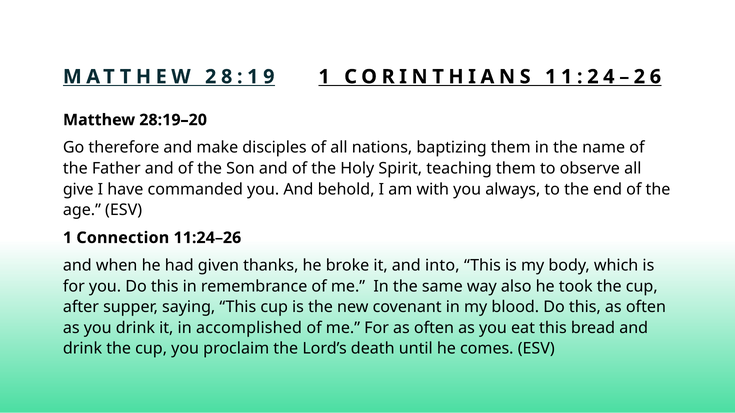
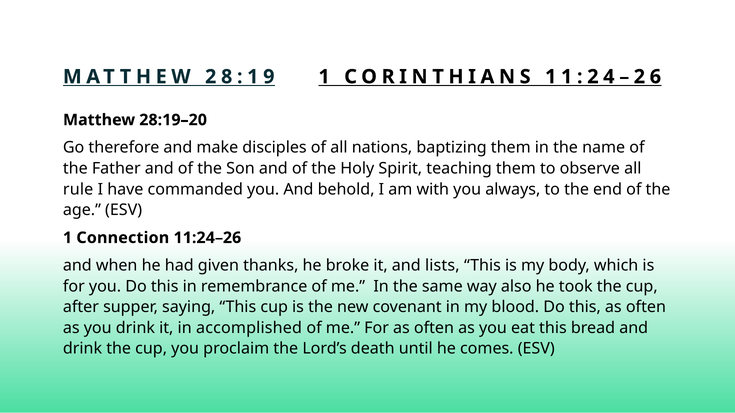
give: give -> rule (78, 189)
into: into -> lists (442, 266)
